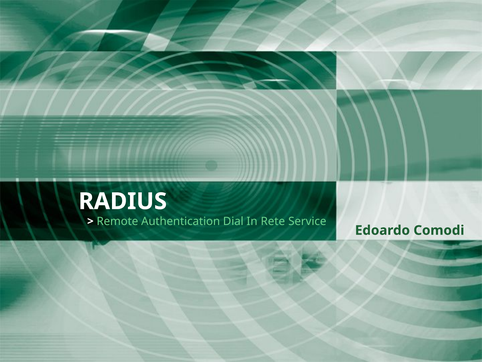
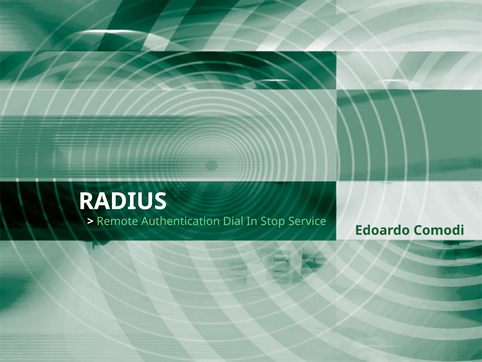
Rete: Rete -> Stop (273, 221)
